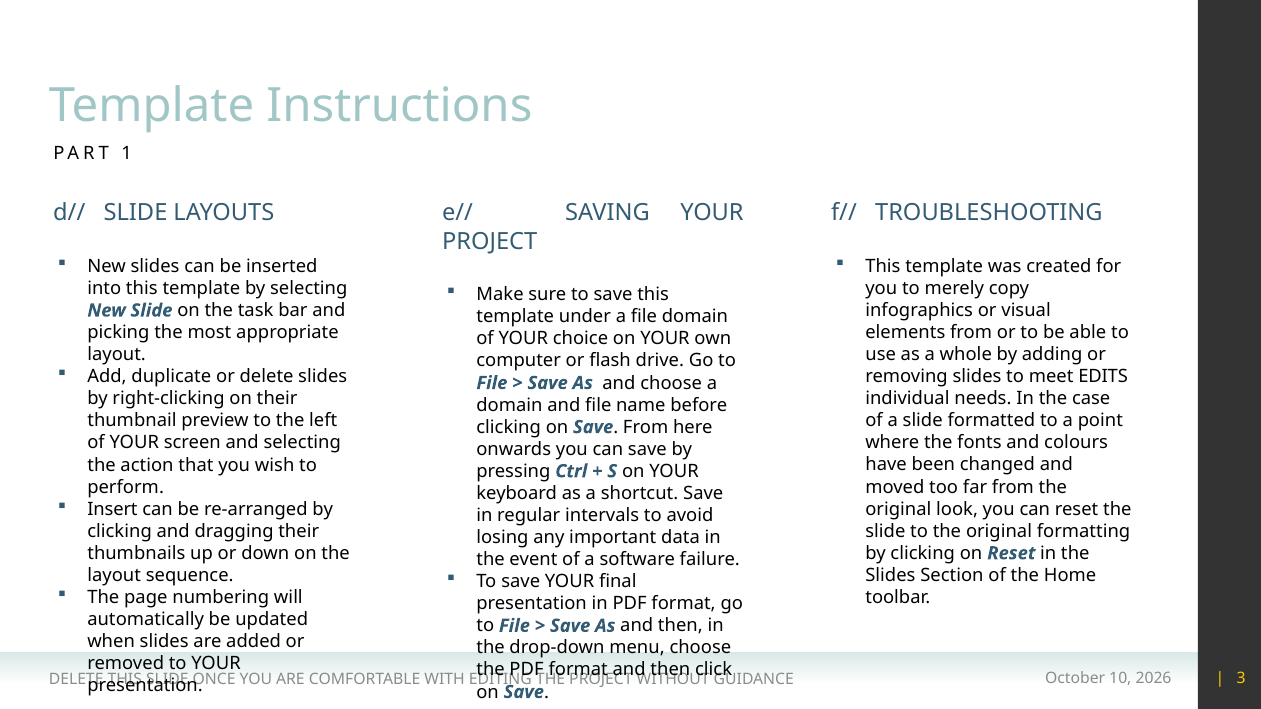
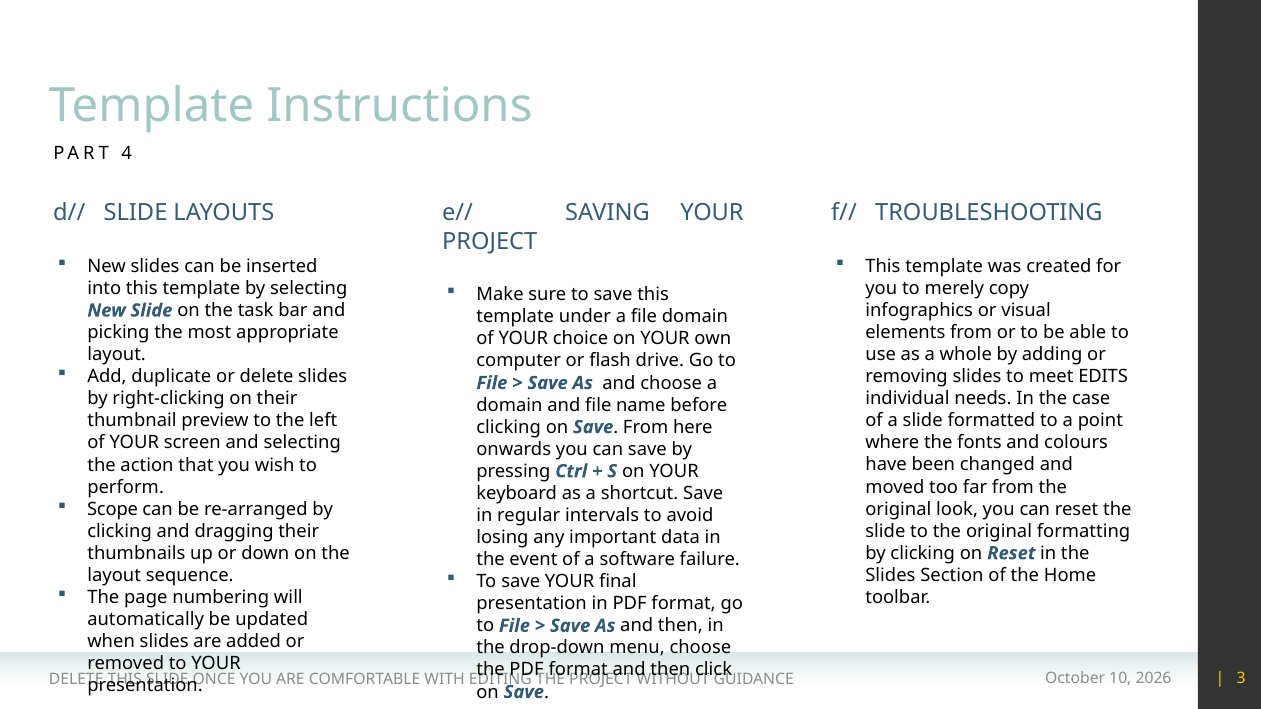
1: 1 -> 4 (127, 153)
Insert: Insert -> Scope (113, 509)
